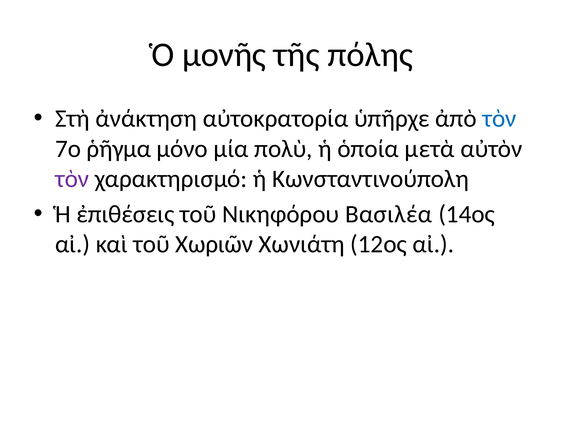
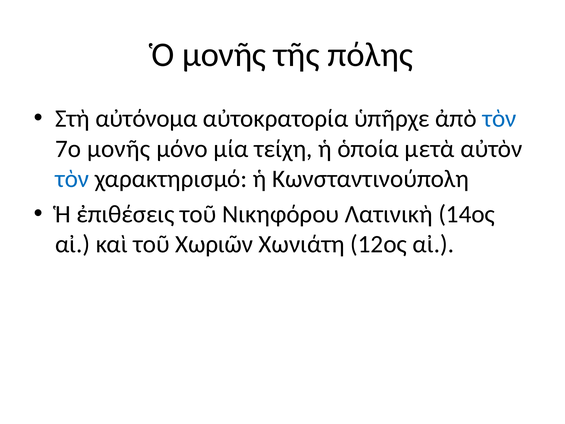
ἀνάκτηση: ἀνάκτηση -> αὐτόνομα (146, 119)
7ο ῥῆγμα: ῥῆγμα -> μονῆς (119, 149)
πολὺ: πολὺ -> τείχη (283, 149)
τὸν colour: purple -> blue (72, 179)
Βασιλέα: Βασιλέα -> Λατινικὴ (389, 214)
